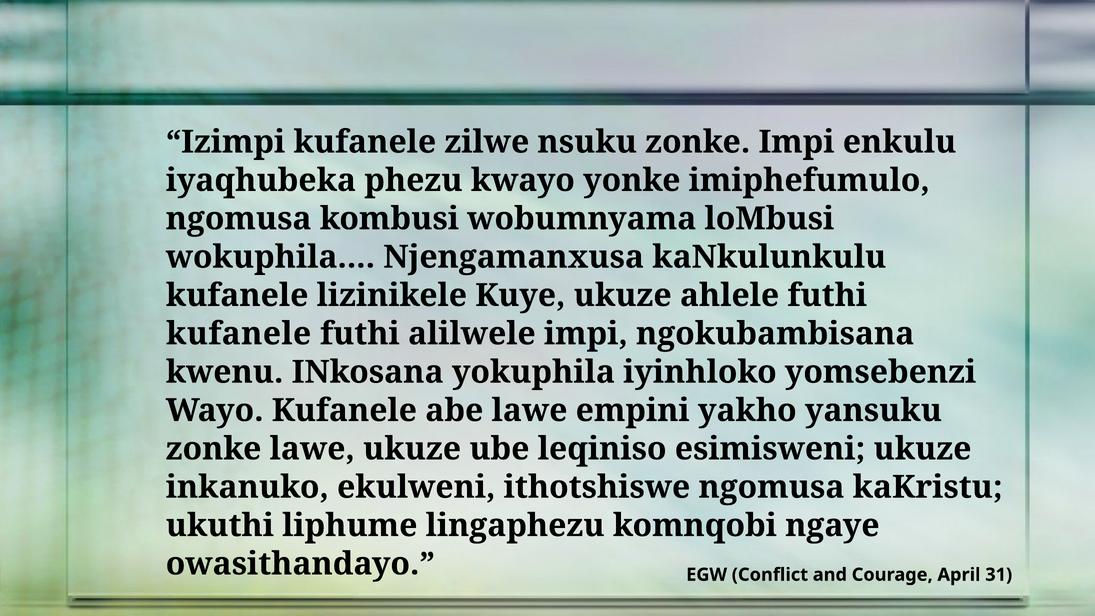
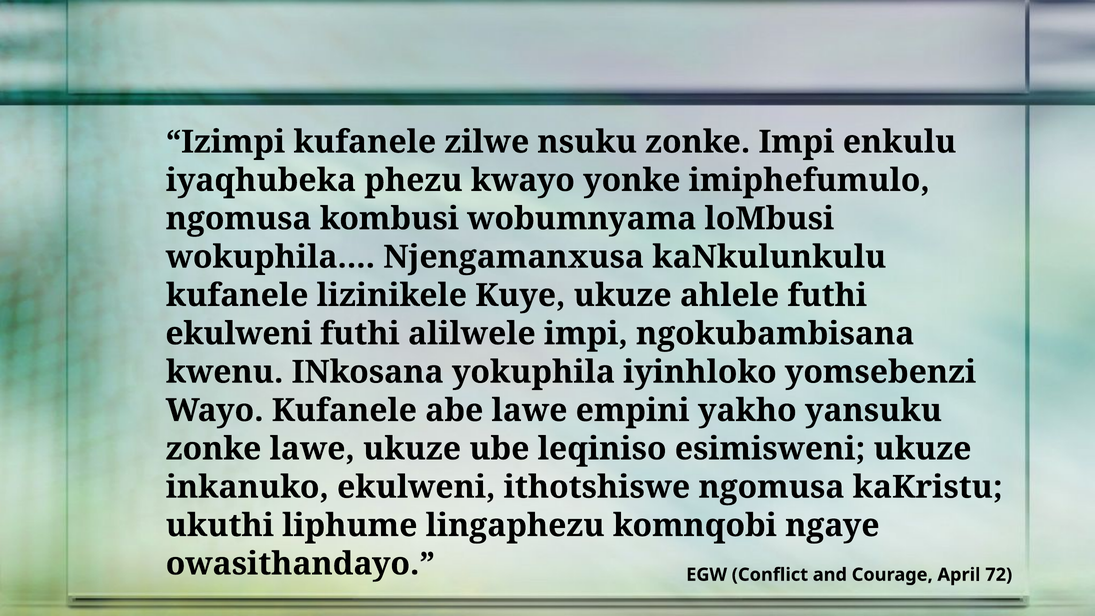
kufanele: kufanele -> ekulweni (239, 334)
31: 31 -> 72 (999, 575)
